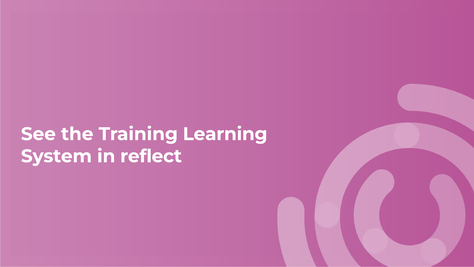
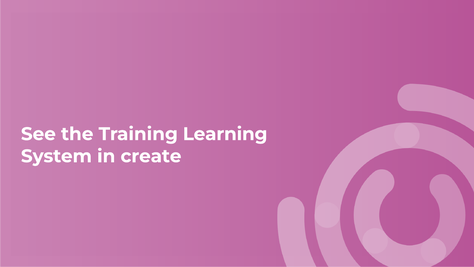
reflect: reflect -> create (151, 156)
